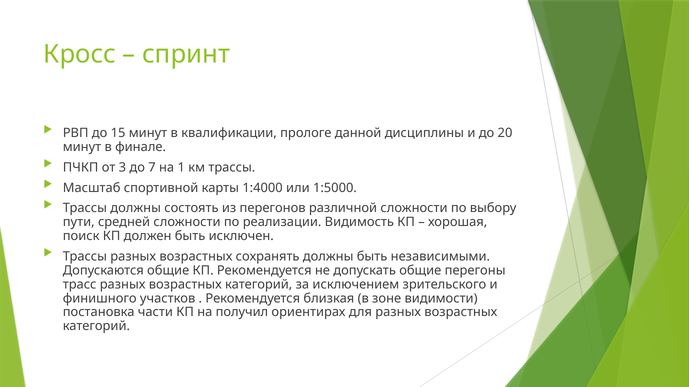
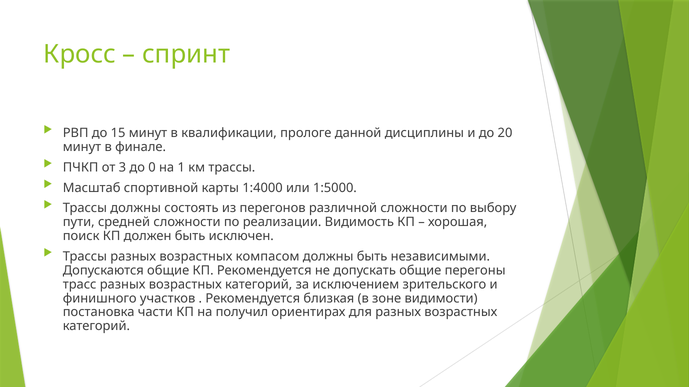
7: 7 -> 0 (152, 168)
сохранять: сохранять -> компасом (268, 257)
